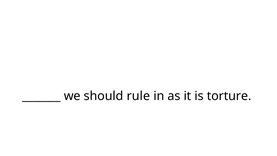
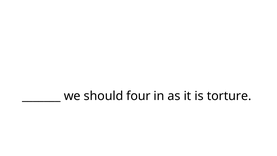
rule: rule -> four (138, 96)
